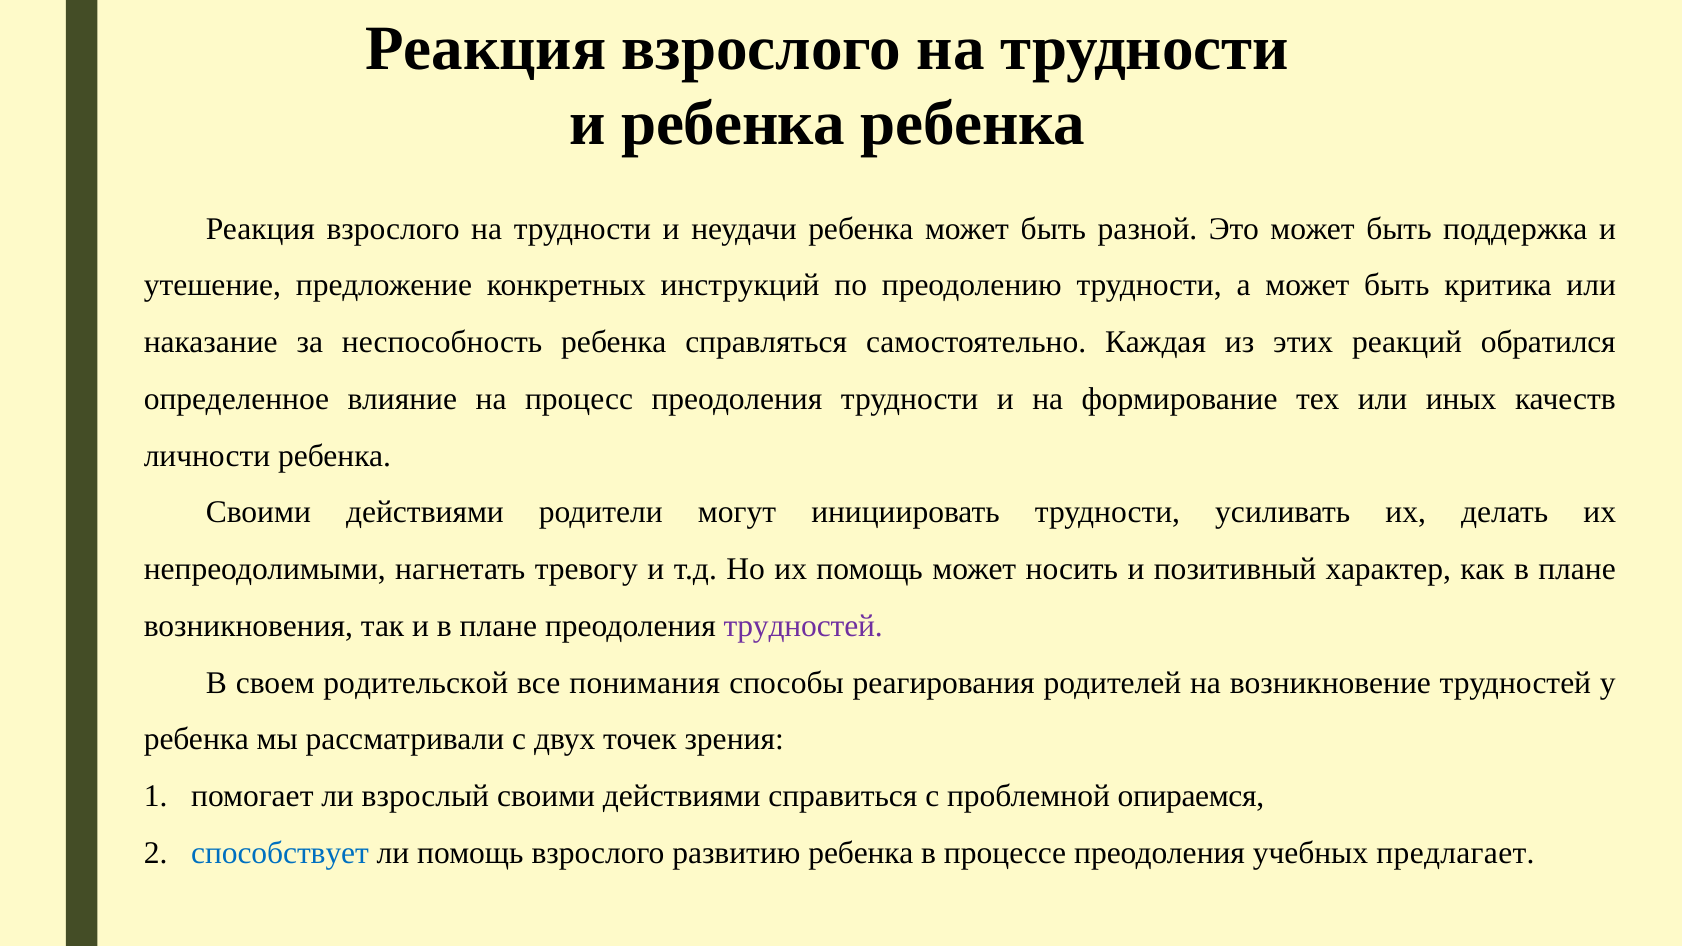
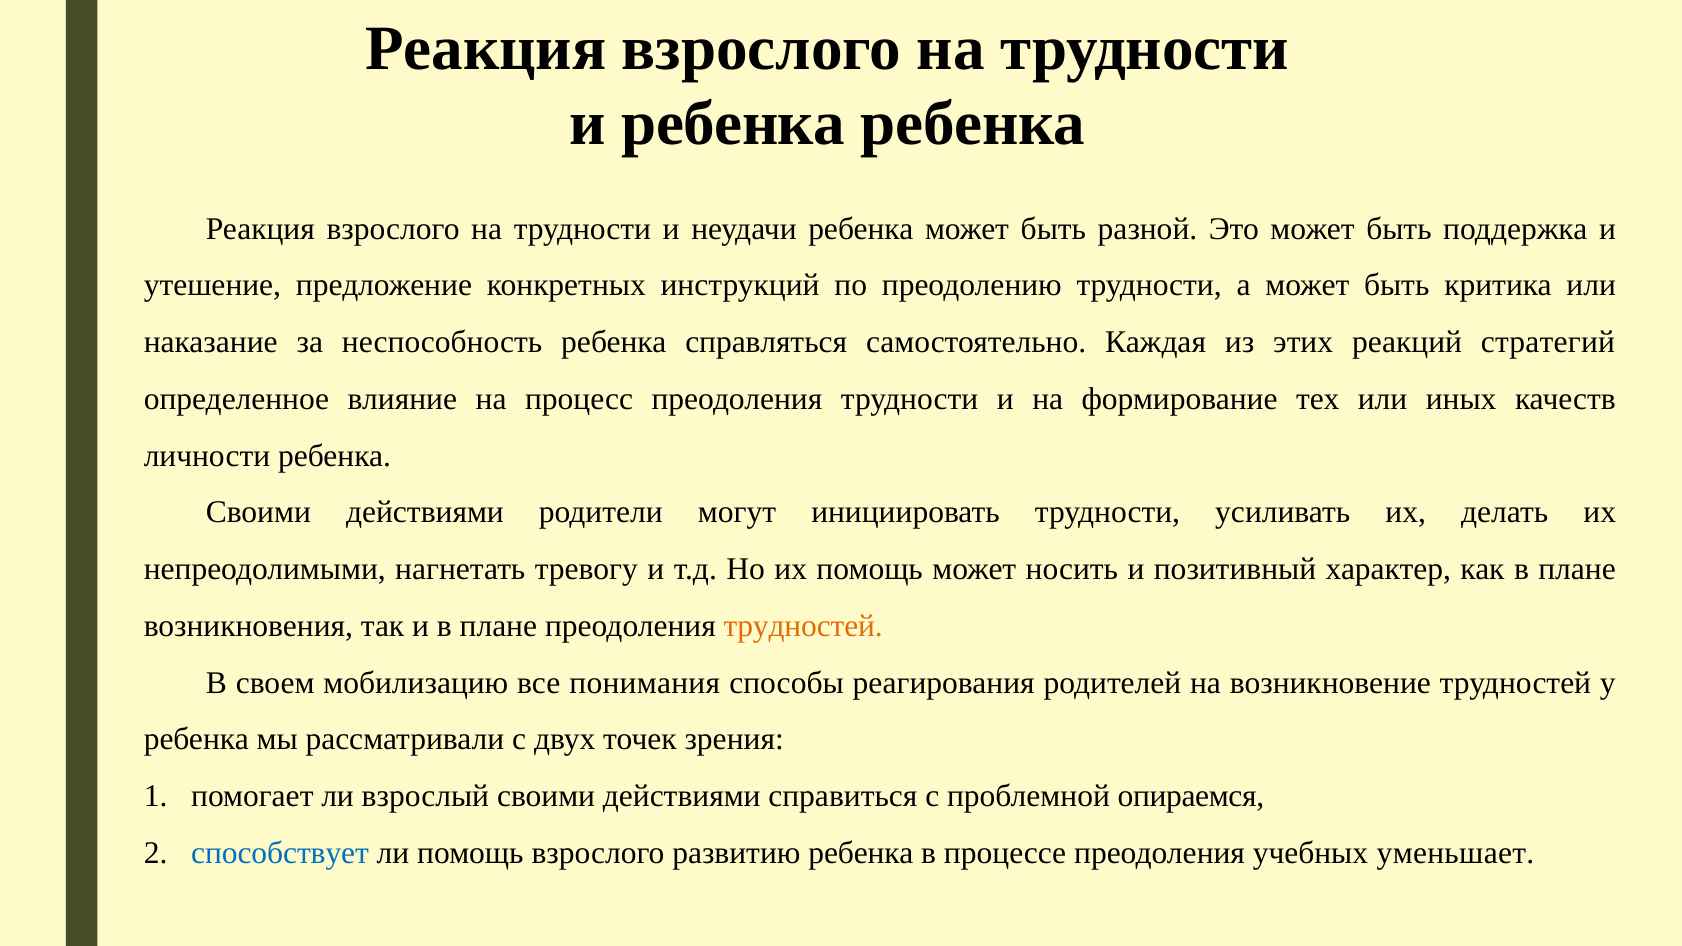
обратился: обратился -> стратегий (1548, 342)
трудностей colour: purple -> orange (803, 626)
родительской: родительской -> мобилизацию (416, 683)
предлагает: предлагает -> уменьшает (1456, 853)
